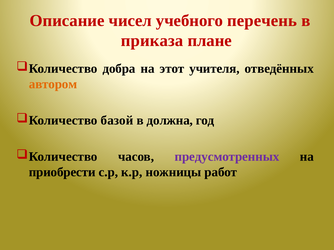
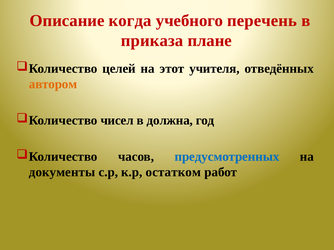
чисел: чисел -> когда (130, 21)
добра: добра -> целей (119, 69)
базой: базой -> чисел (117, 121)
предусмотренных colour: purple -> blue (227, 157)
приобрести: приобрести -> документы (62, 173)
ножницы: ножницы -> остатком (173, 173)
